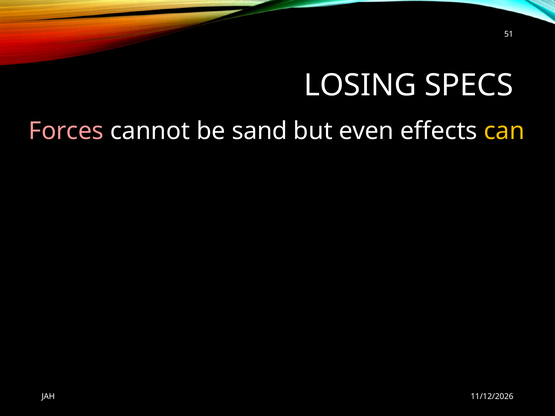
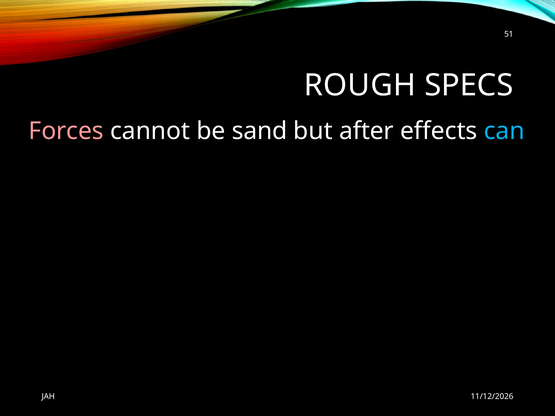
LOSING: LOSING -> ROUGH (360, 85)
even: even -> after (366, 131)
can colour: yellow -> light blue (504, 131)
